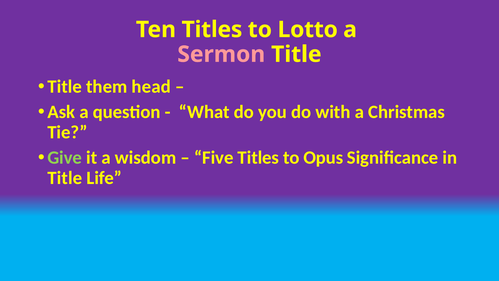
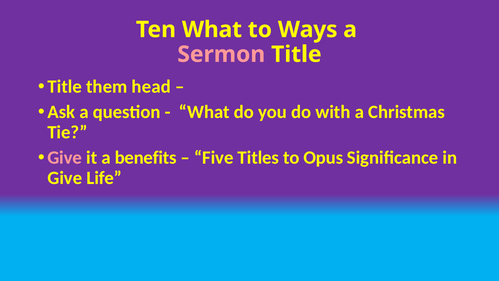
Ten Titles: Titles -> What (212, 30)
Lotto: Lotto -> Ways (308, 30)
Give colour: light green -> pink (65, 158)
wisdom: wisdom -> benefits (146, 158)
Title: Title -> Give (65, 178)
